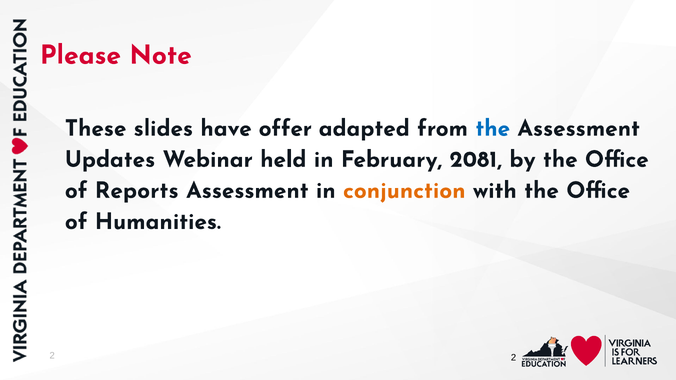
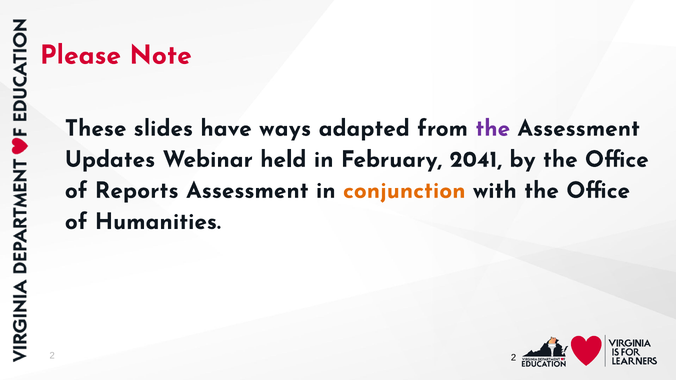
offer: offer -> ways (285, 128)
the colour: blue -> purple (493, 128)
2081: 2081 -> 2041 (476, 159)
